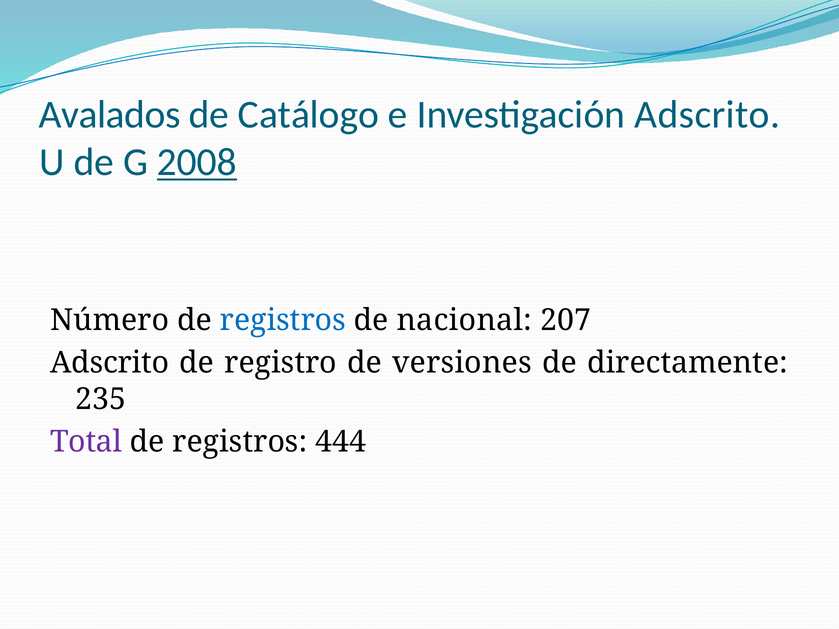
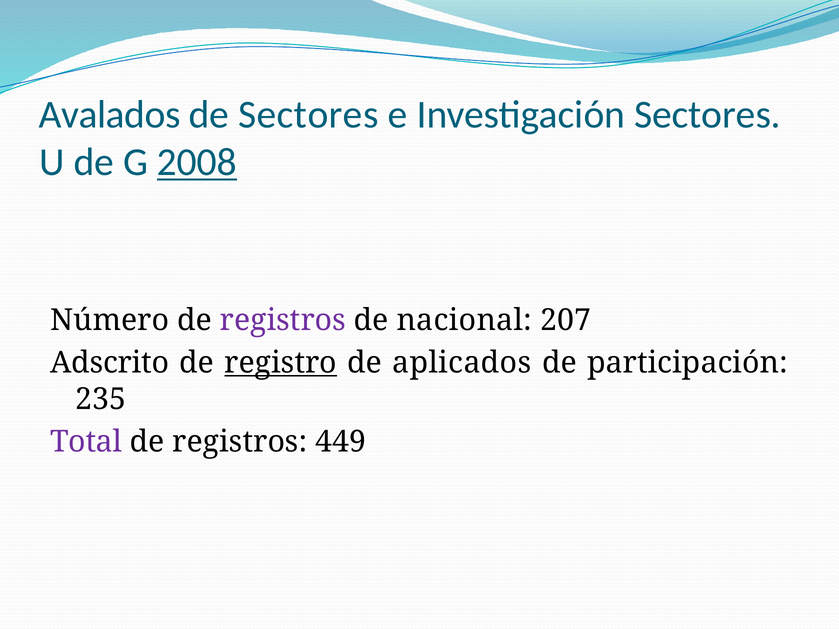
de Catálogo: Catálogo -> Sectores (308, 115)
Investigación Adscrito: Adscrito -> Sectores (707, 115)
registros colour: blue -> purple (283, 320)
registro underline: none -> present (281, 363)
versiones: versiones -> aplicados (462, 363)
directamente: directamente -> participación (687, 363)
444: 444 -> 449 (341, 442)
